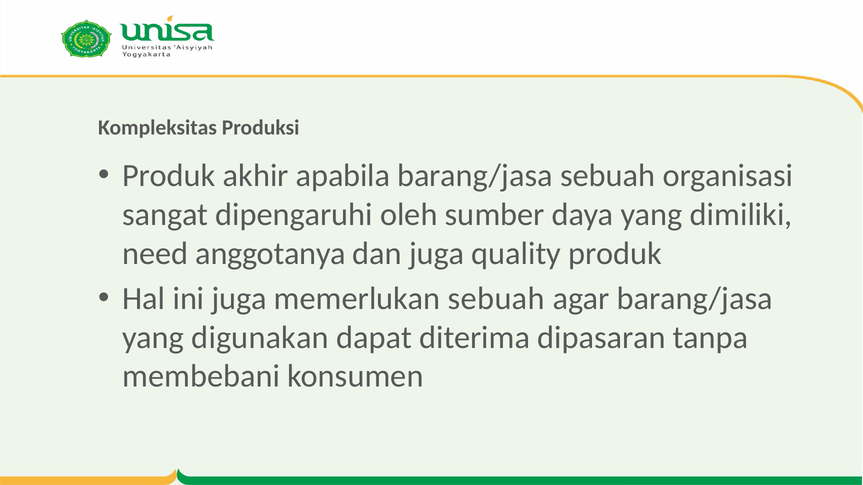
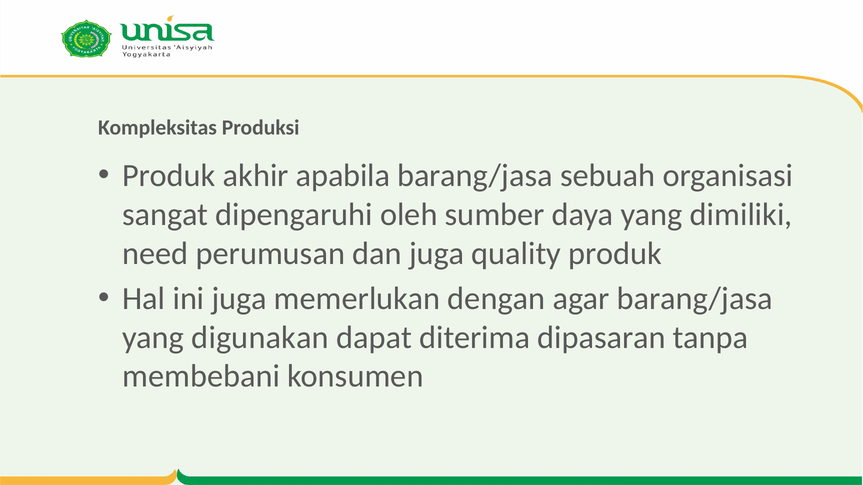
anggotanya: anggotanya -> perumusan (270, 254)
memerlukan sebuah: sebuah -> dengan (496, 299)
